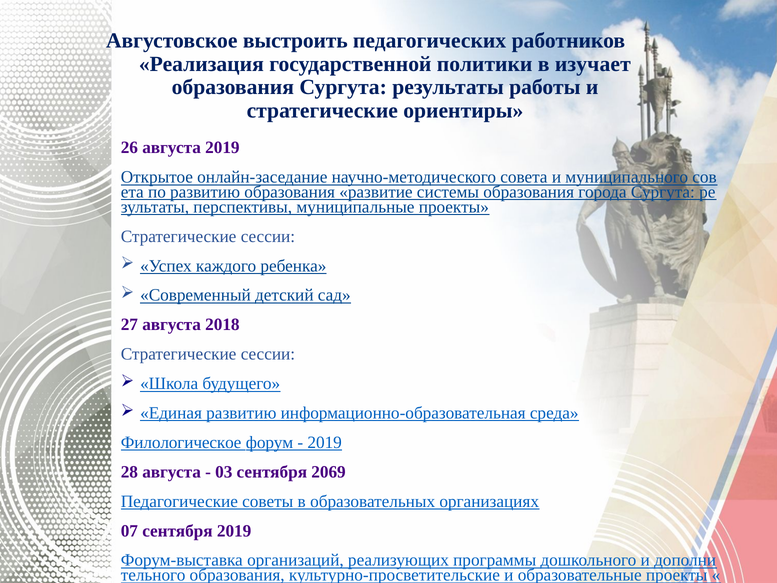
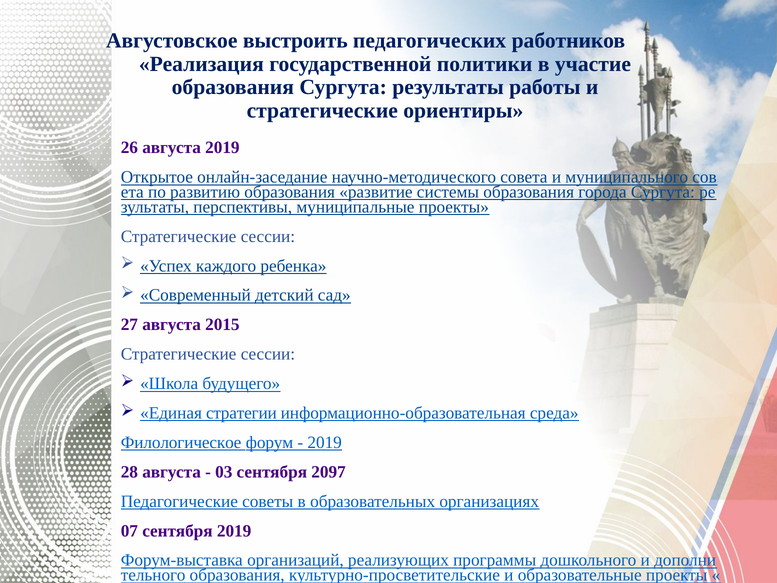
изучает: изучает -> участие (593, 64)
2018: 2018 -> 2015 (222, 325)
Единая развитию: развитию -> стратегии (241, 413)
2069: 2069 -> 2097 (329, 472)
